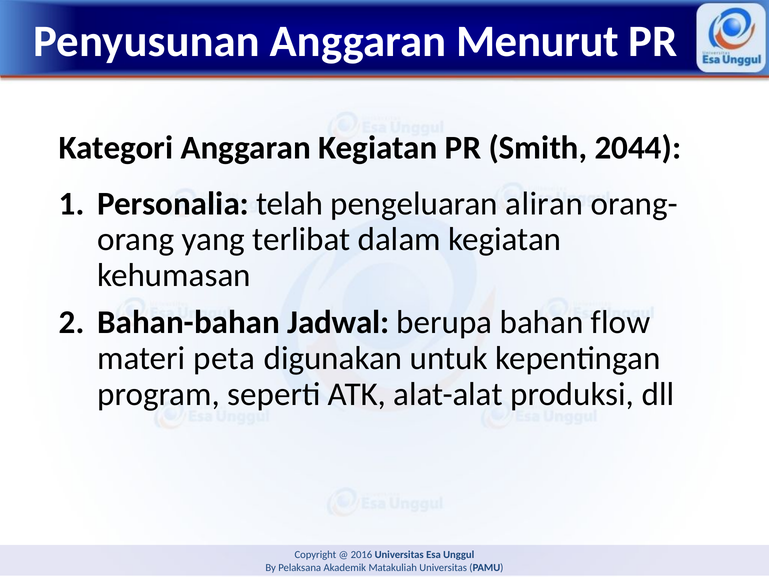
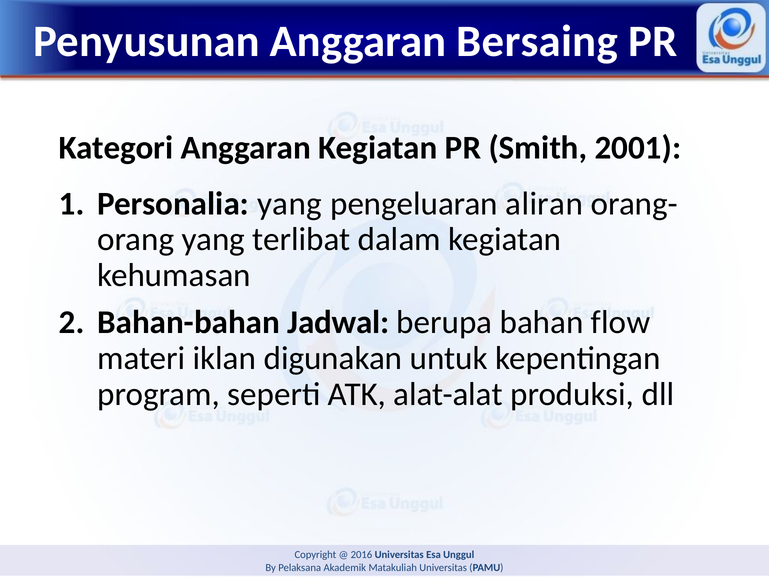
Menurut: Menurut -> Bersaing (537, 42)
2044: 2044 -> 2001 (638, 148)
Personalia telah: telah -> yang (289, 203)
peta: peta -> iklan (225, 358)
